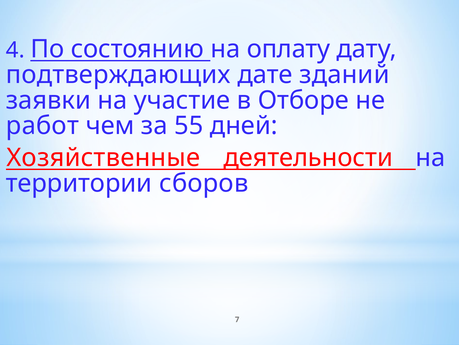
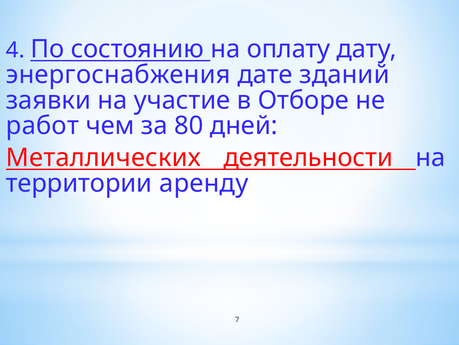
подтверждающих: подтверждающих -> энергоснабжения (118, 75)
55: 55 -> 80 (189, 126)
Хозяйственные: Хозяйственные -> Металлических (103, 157)
сборов: сборов -> аренду (204, 183)
